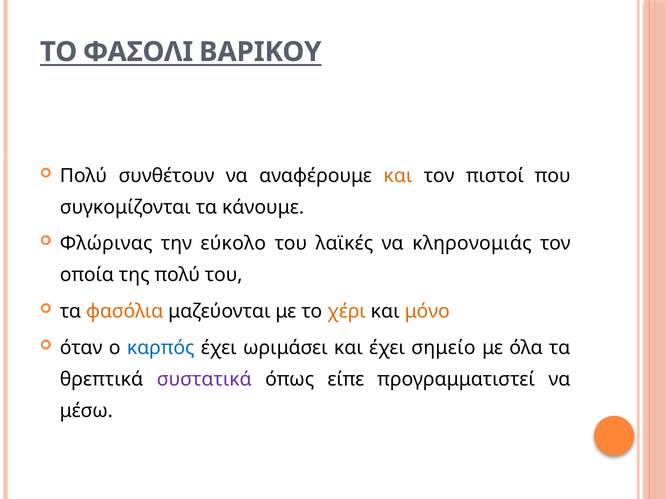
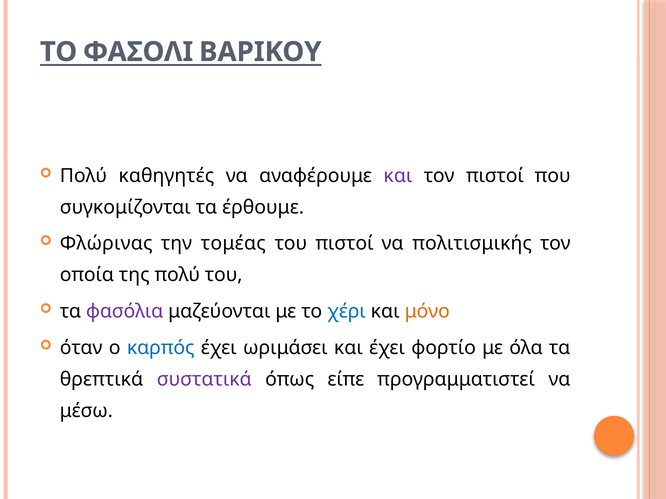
συνθέτουν: συνθέτουν -> καθηγητές (166, 176)
και colour: orange -> purple (398, 176)
κάνουμε: κάνουμε -> έρθουμε (263, 207)
εύκολο: εύκολο -> τομέας (233, 244)
του λαϊκές: λαϊκές -> πιστοί (344, 244)
κληρονομιάς: κληρονομιάς -> πολιτισμικής (472, 244)
φασόλια colour: orange -> purple (125, 312)
χέρι colour: orange -> blue (347, 312)
σημείο: σημείο -> φορτίο (444, 348)
